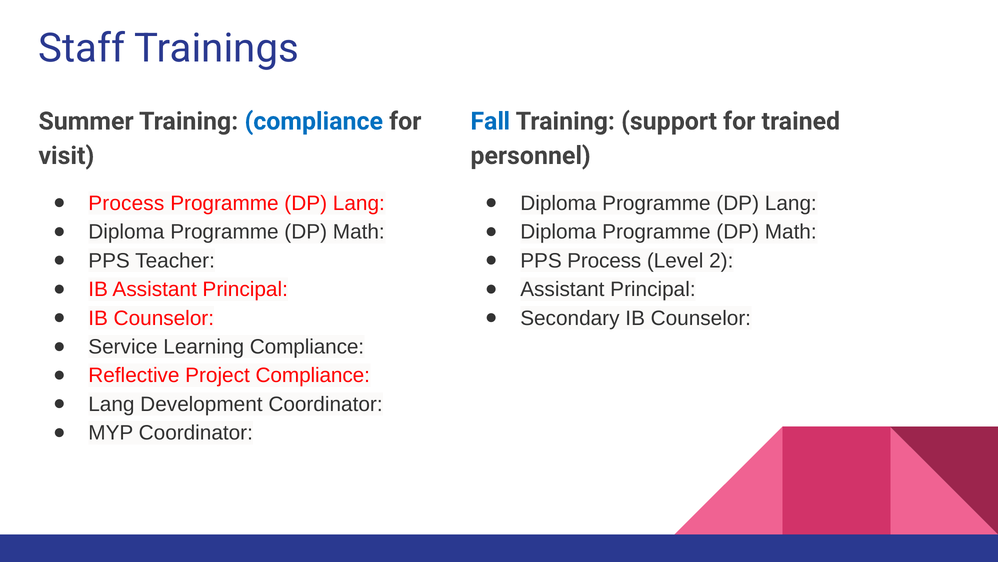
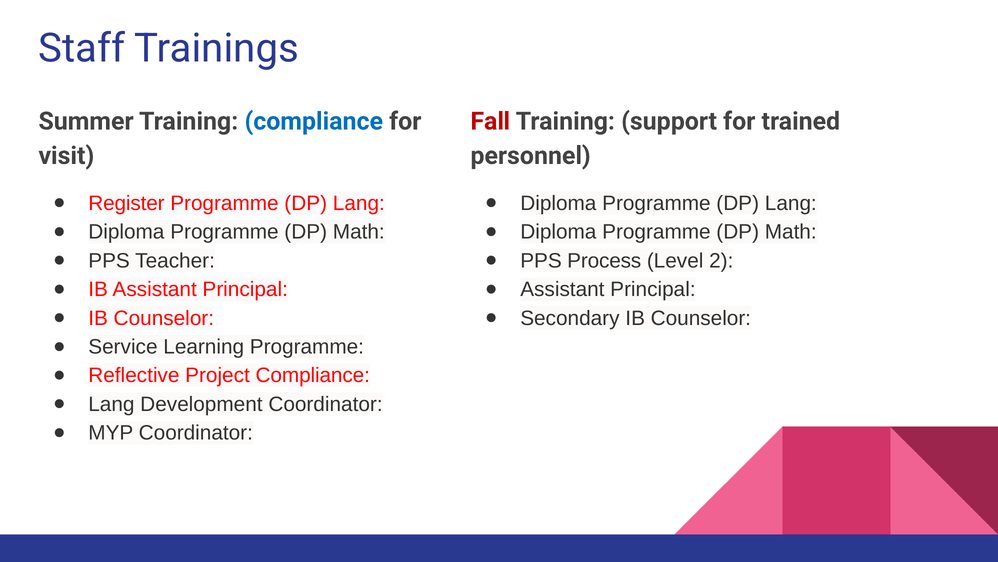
Fall colour: blue -> red (490, 121)
Process: Process -> Register (126, 203)
Learning Compliance: Compliance -> Programme (307, 346)
